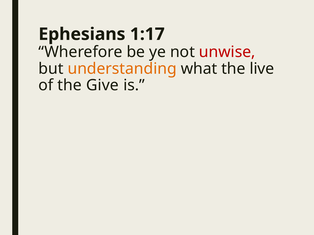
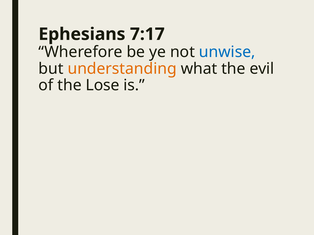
1:17: 1:17 -> 7:17 (147, 34)
unwise colour: red -> blue (227, 52)
live: live -> evil (262, 69)
Give: Give -> Lose (103, 85)
